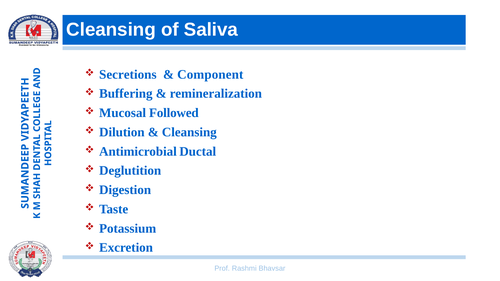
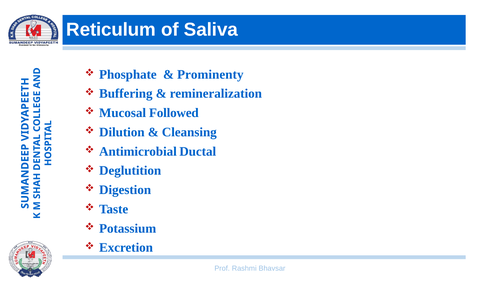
Cleansing: Cleansing -> Reticulum (111, 30)
Secretions: Secretions -> Phosphate (128, 74)
Component: Component -> Prominenty (210, 74)
